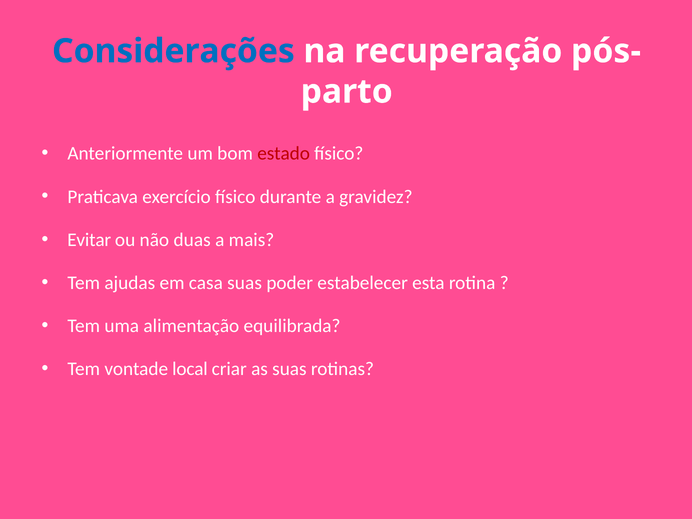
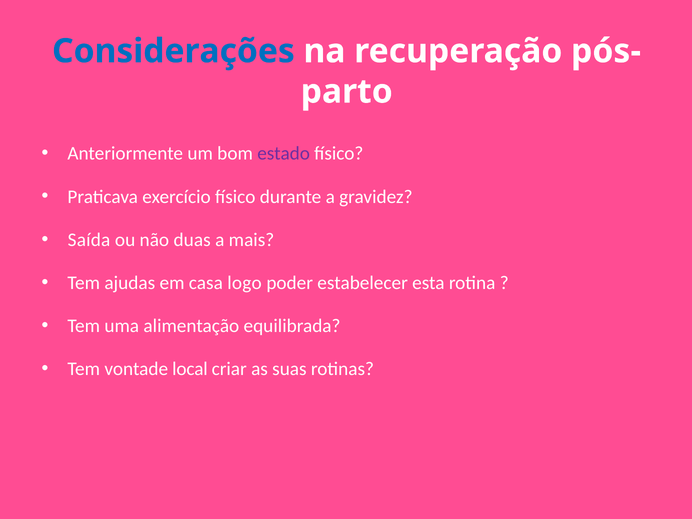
estado colour: red -> purple (284, 154)
Evitar: Evitar -> Saída (89, 240)
casa suas: suas -> logo (245, 283)
